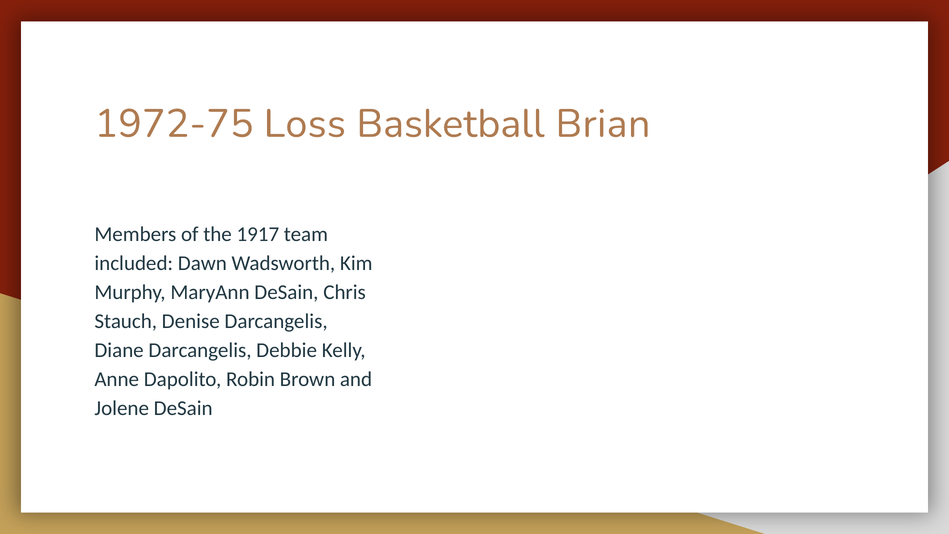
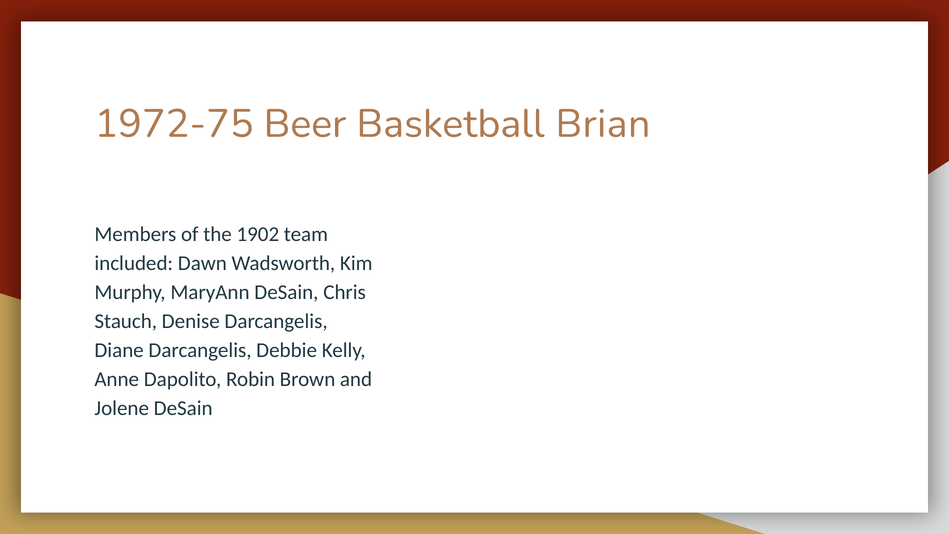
Loss: Loss -> Beer (305, 124)
1917: 1917 -> 1902 (258, 234)
